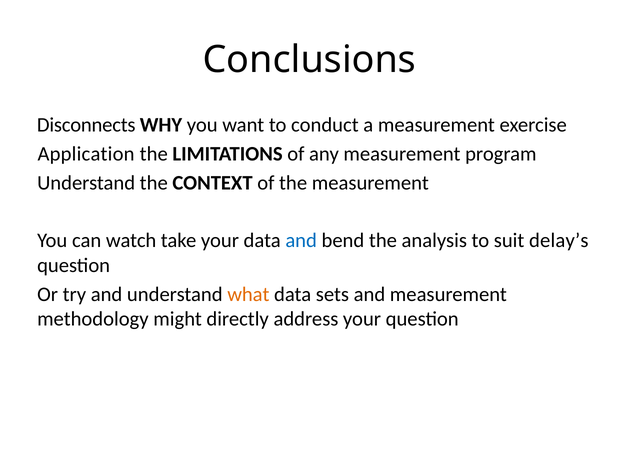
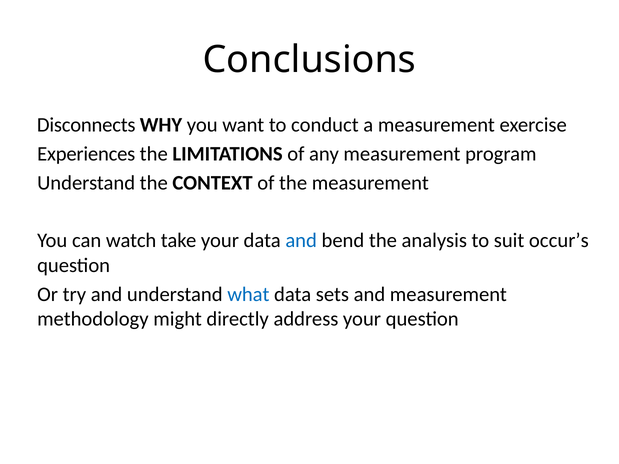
Application: Application -> Experiences (86, 154)
delay’s: delay’s -> occur’s (559, 241)
what colour: orange -> blue (248, 294)
